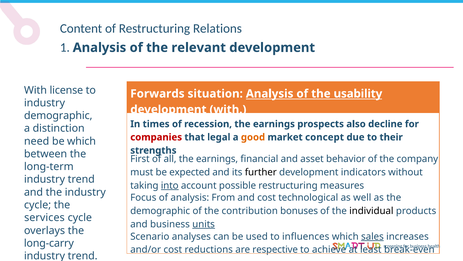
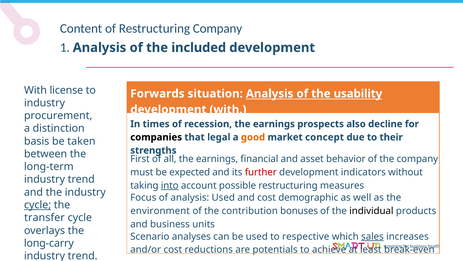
Restructuring Relations: Relations -> Company (218, 29)
relevant: relevant -> included (199, 48)
demographic: demographic -> procurement (58, 115)
companies colour: red -> black (156, 137)
need: need -> basis (37, 141)
be which: which -> taken (81, 141)
further colour: black -> red (261, 172)
analysis From: From -> Used (223, 197)
technological: technological -> demographic (308, 197)
cycle underline: none -> present (38, 205)
demographic: demographic -> environment (160, 211)
services: services -> transfer (44, 217)
units underline: present -> none (204, 224)
influences: influences -> respective (306, 236)
respective: respective -> potentials (275, 249)
